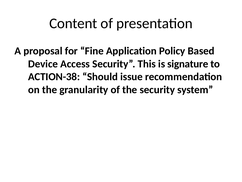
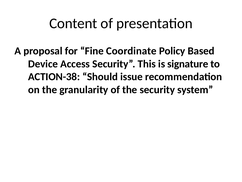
Application: Application -> Coordinate (131, 51)
